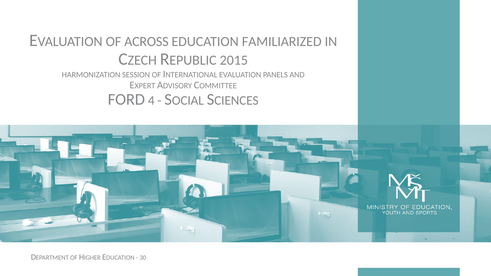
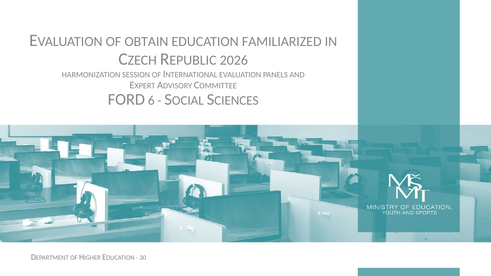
ACROSS: ACROSS -> OBTAIN (146, 41)
2015: 2015 -> 2026 (234, 60)
4: 4 -> 6 (151, 101)
